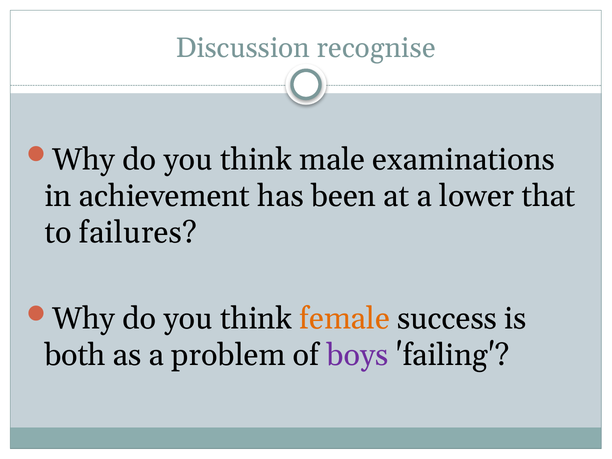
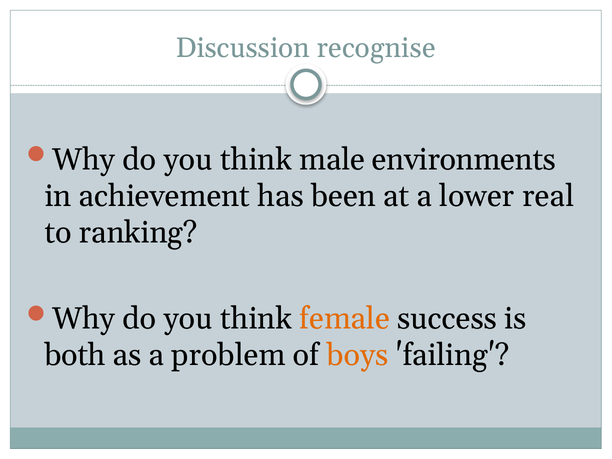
examinations: examinations -> environments (464, 159)
that: that -> real (548, 196)
failures: failures -> ranking (138, 233)
boys colour: purple -> orange (358, 355)
